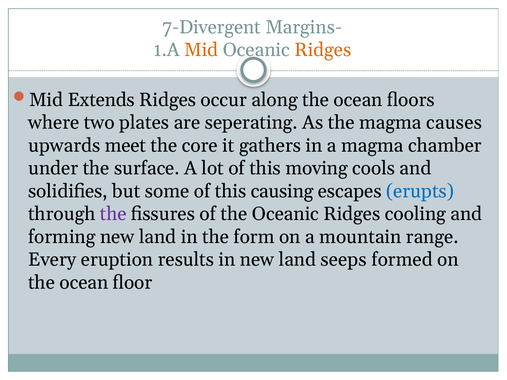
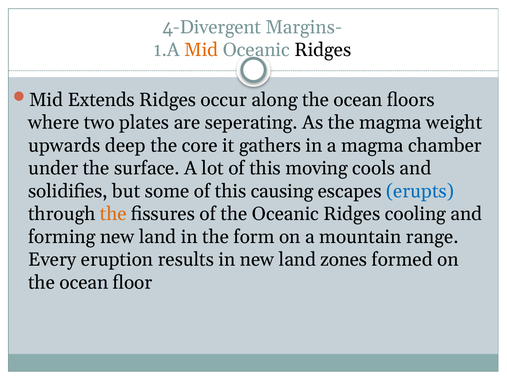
7-Divergent: 7-Divergent -> 4-Divergent (212, 27)
Ridges colour: orange -> black (323, 50)
causes: causes -> weight (454, 123)
meet: meet -> deep (125, 146)
the colour: purple -> orange (113, 214)
seeps: seeps -> zones (344, 260)
